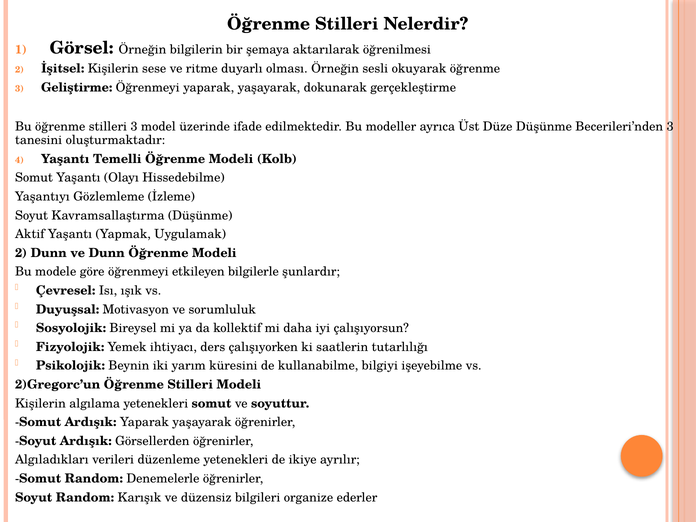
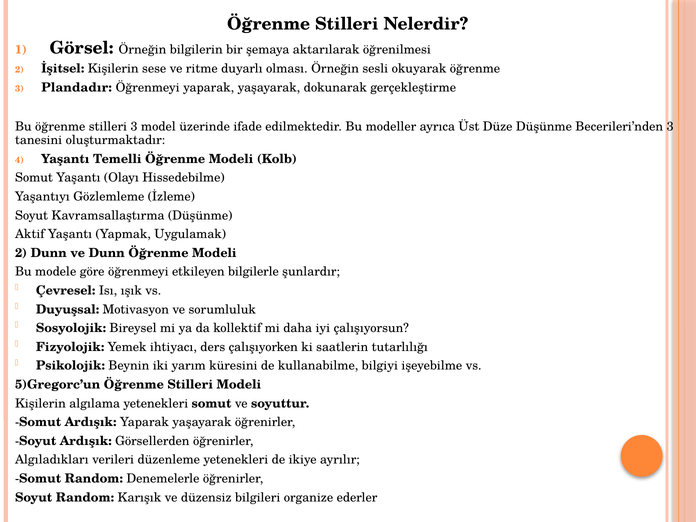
Geliştirme: Geliştirme -> Plandadır (77, 88)
2)Gregorc’un: 2)Gregorc’un -> 5)Gregorc’un (58, 385)
